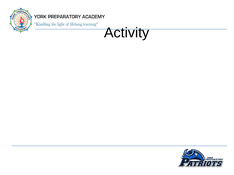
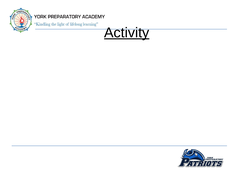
Activity underline: none -> present (127, 33)
